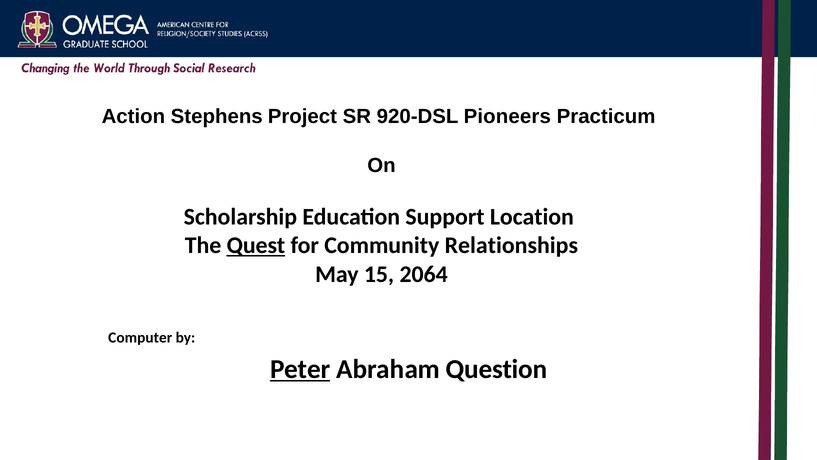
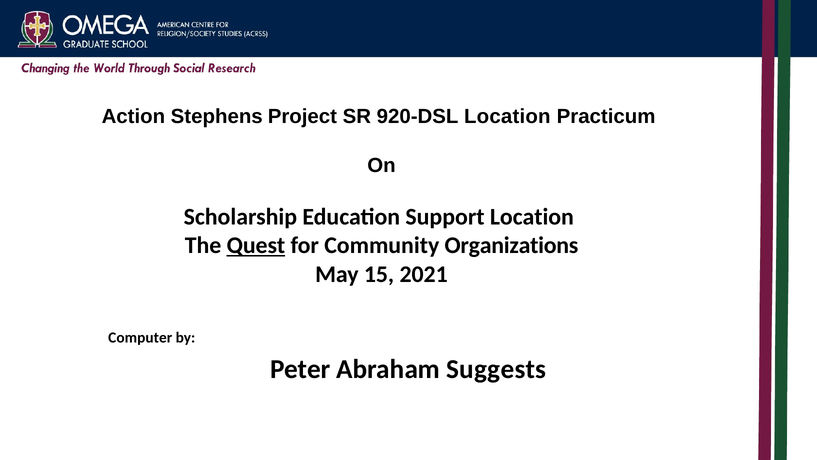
920-DSL Pioneers: Pioneers -> Location (507, 116)
Relationships: Relationships -> Organizations (511, 245)
2064: 2064 -> 2021 (424, 274)
Peter underline: present -> none (300, 369)
Question: Question -> Suggests (496, 369)
